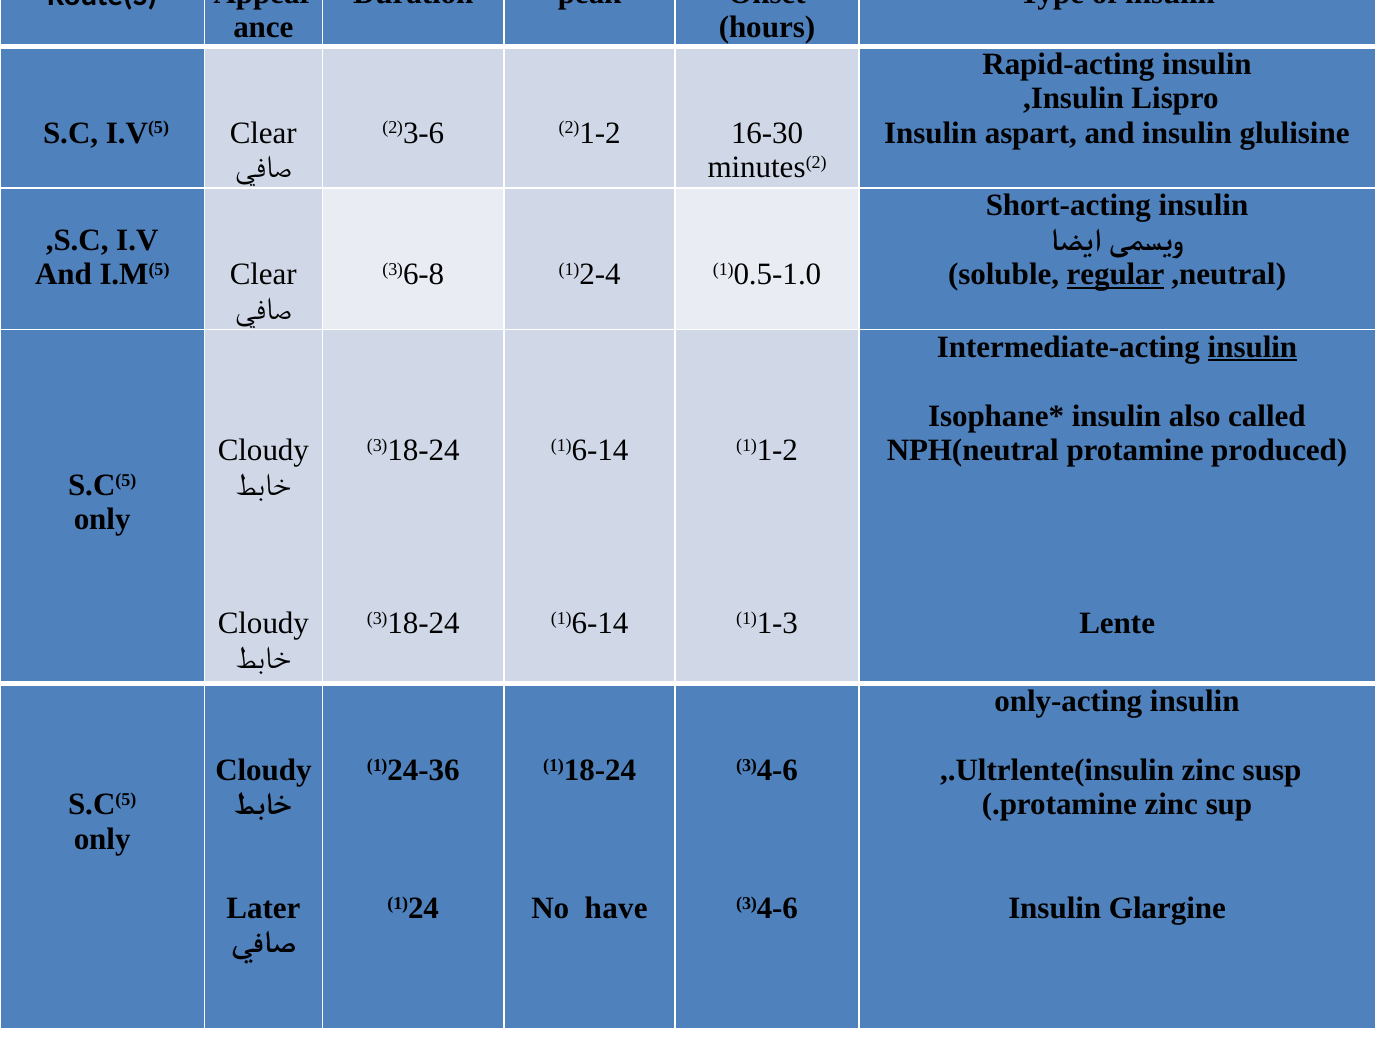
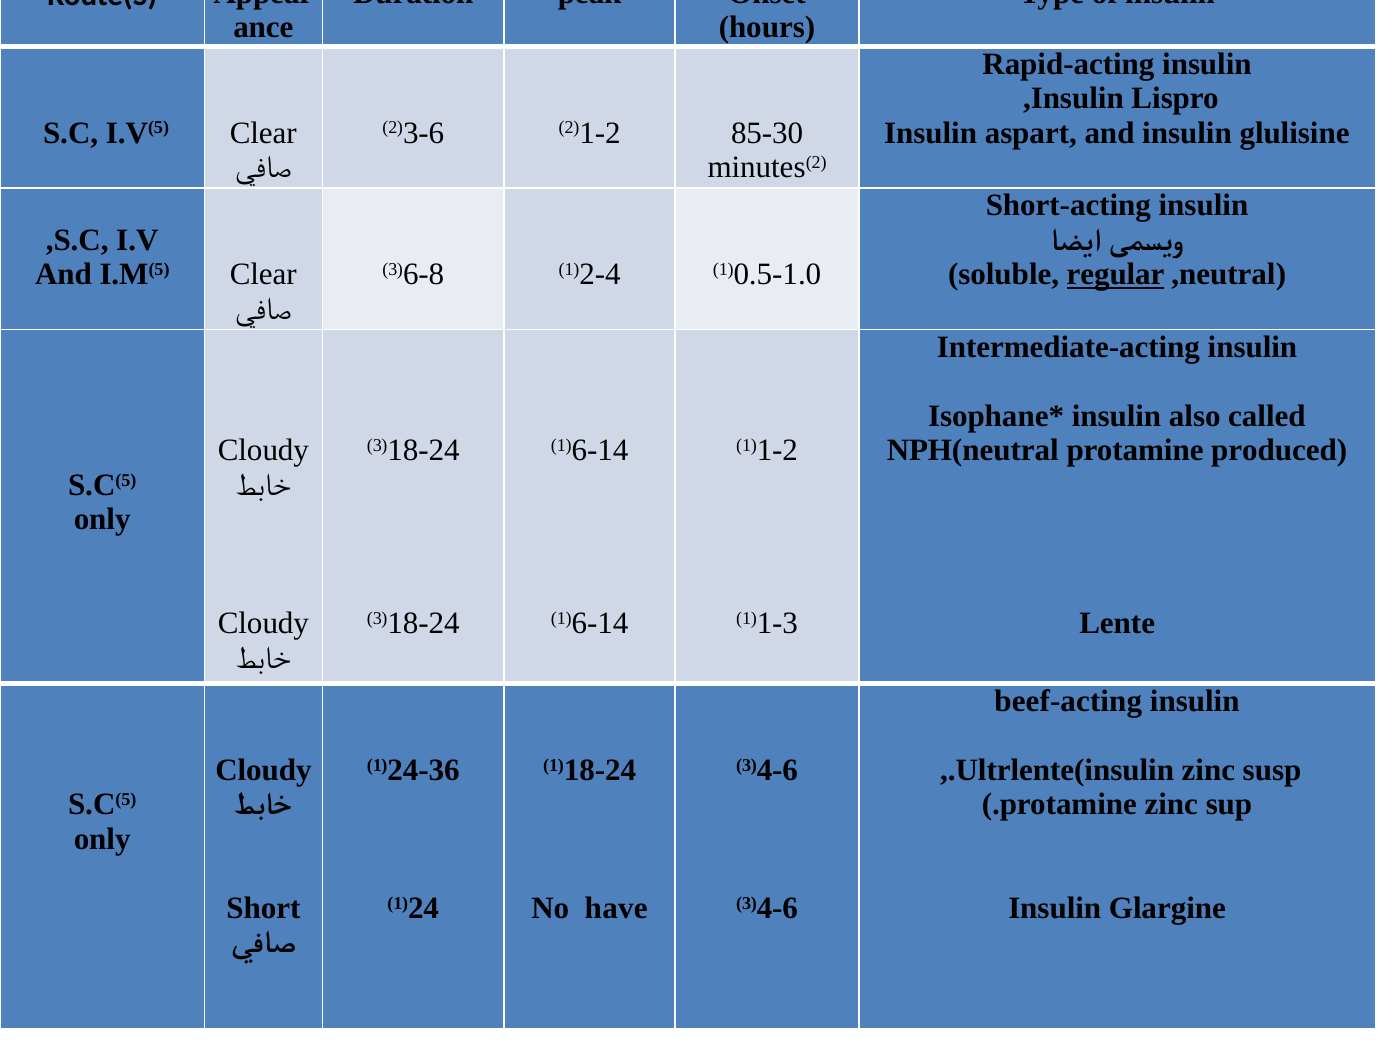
16-30: 16-30 -> 85-30 (767, 133)
insulin underline: present -> none (1252, 347)
only-acting: only-acting -> beef-acting (1068, 701)
Later: Later -> Short (263, 908)
